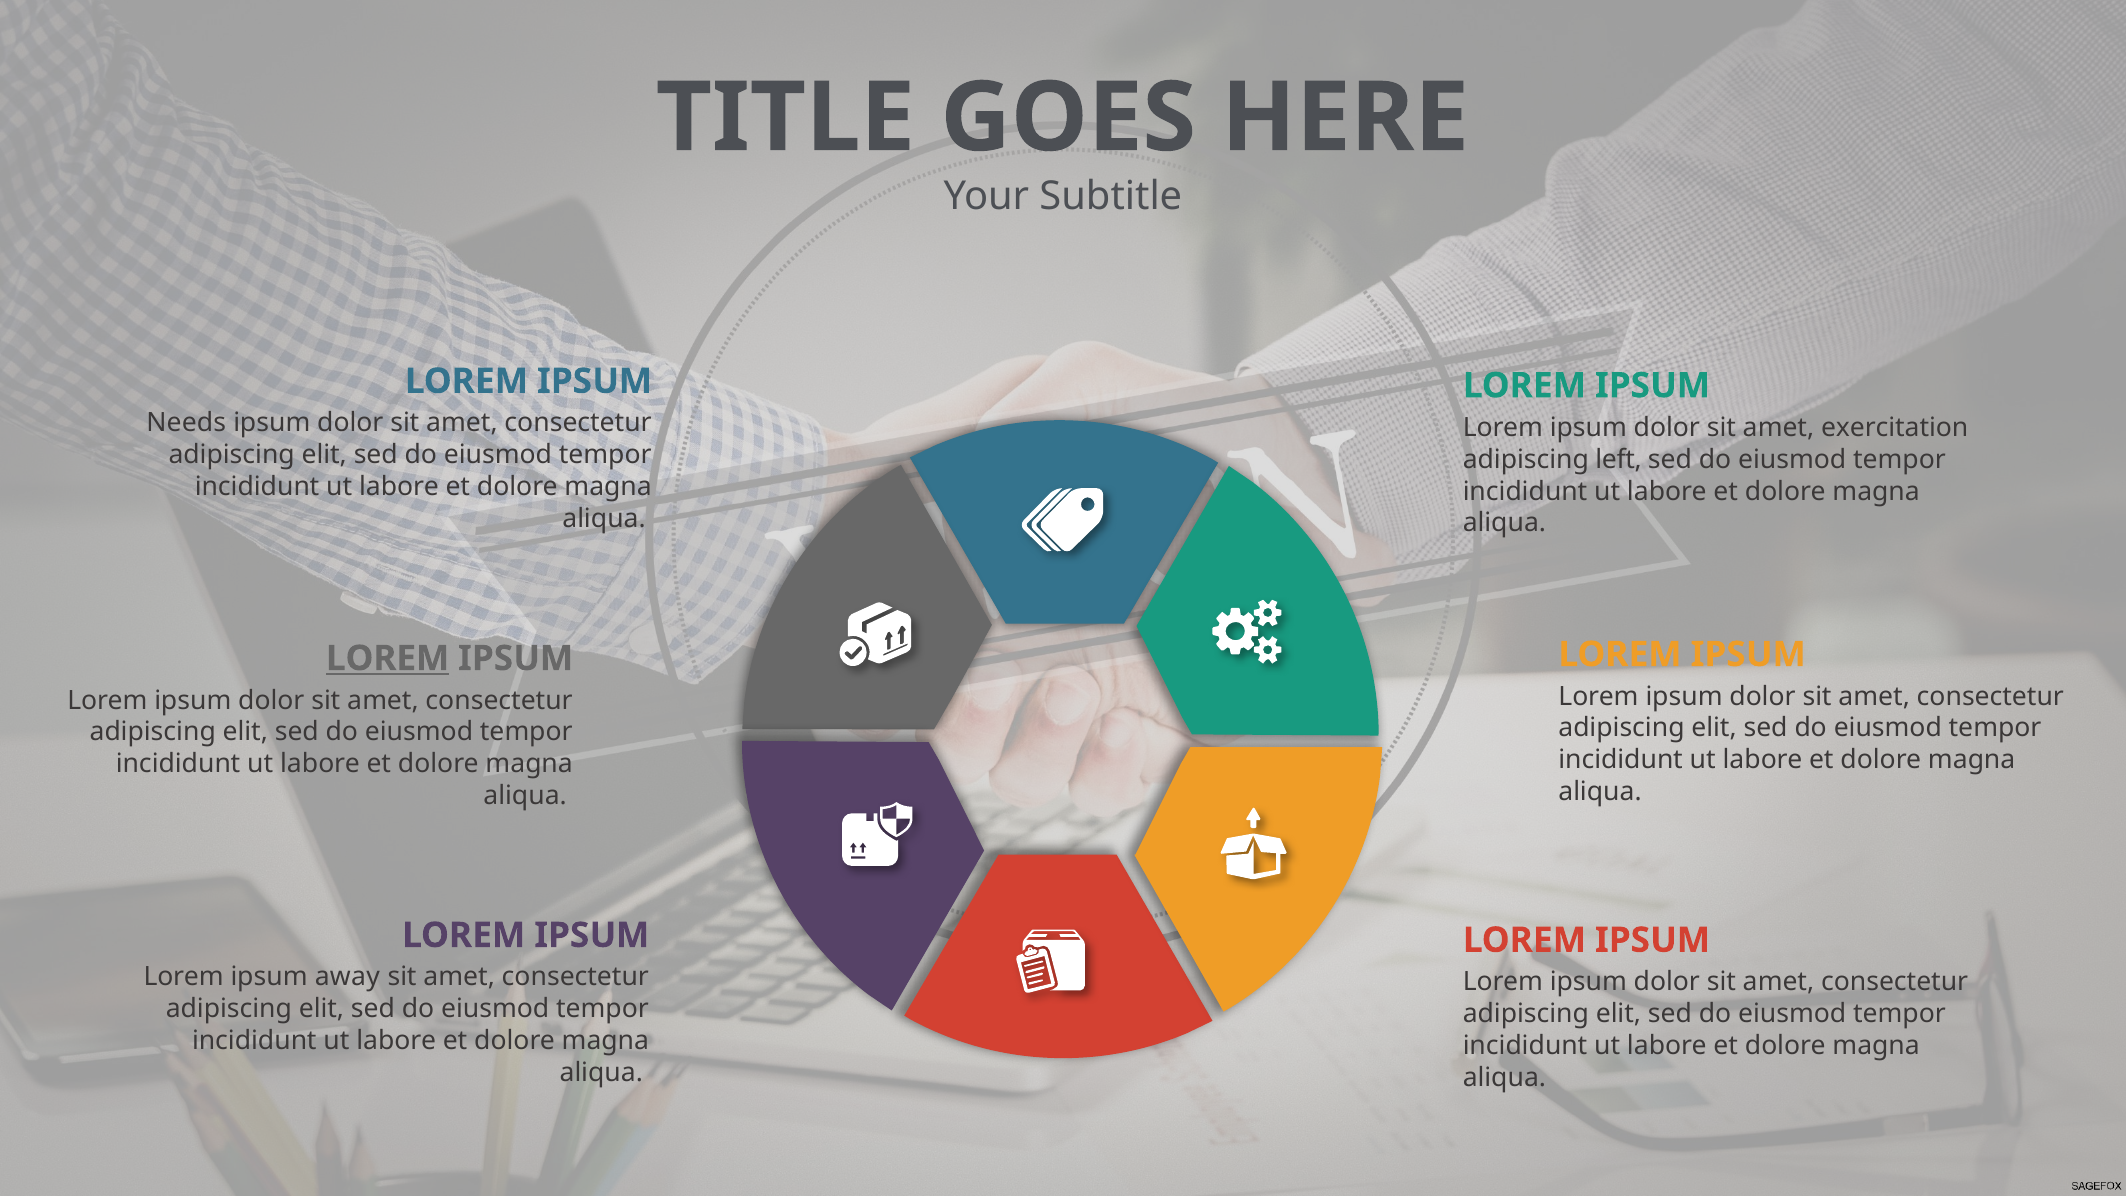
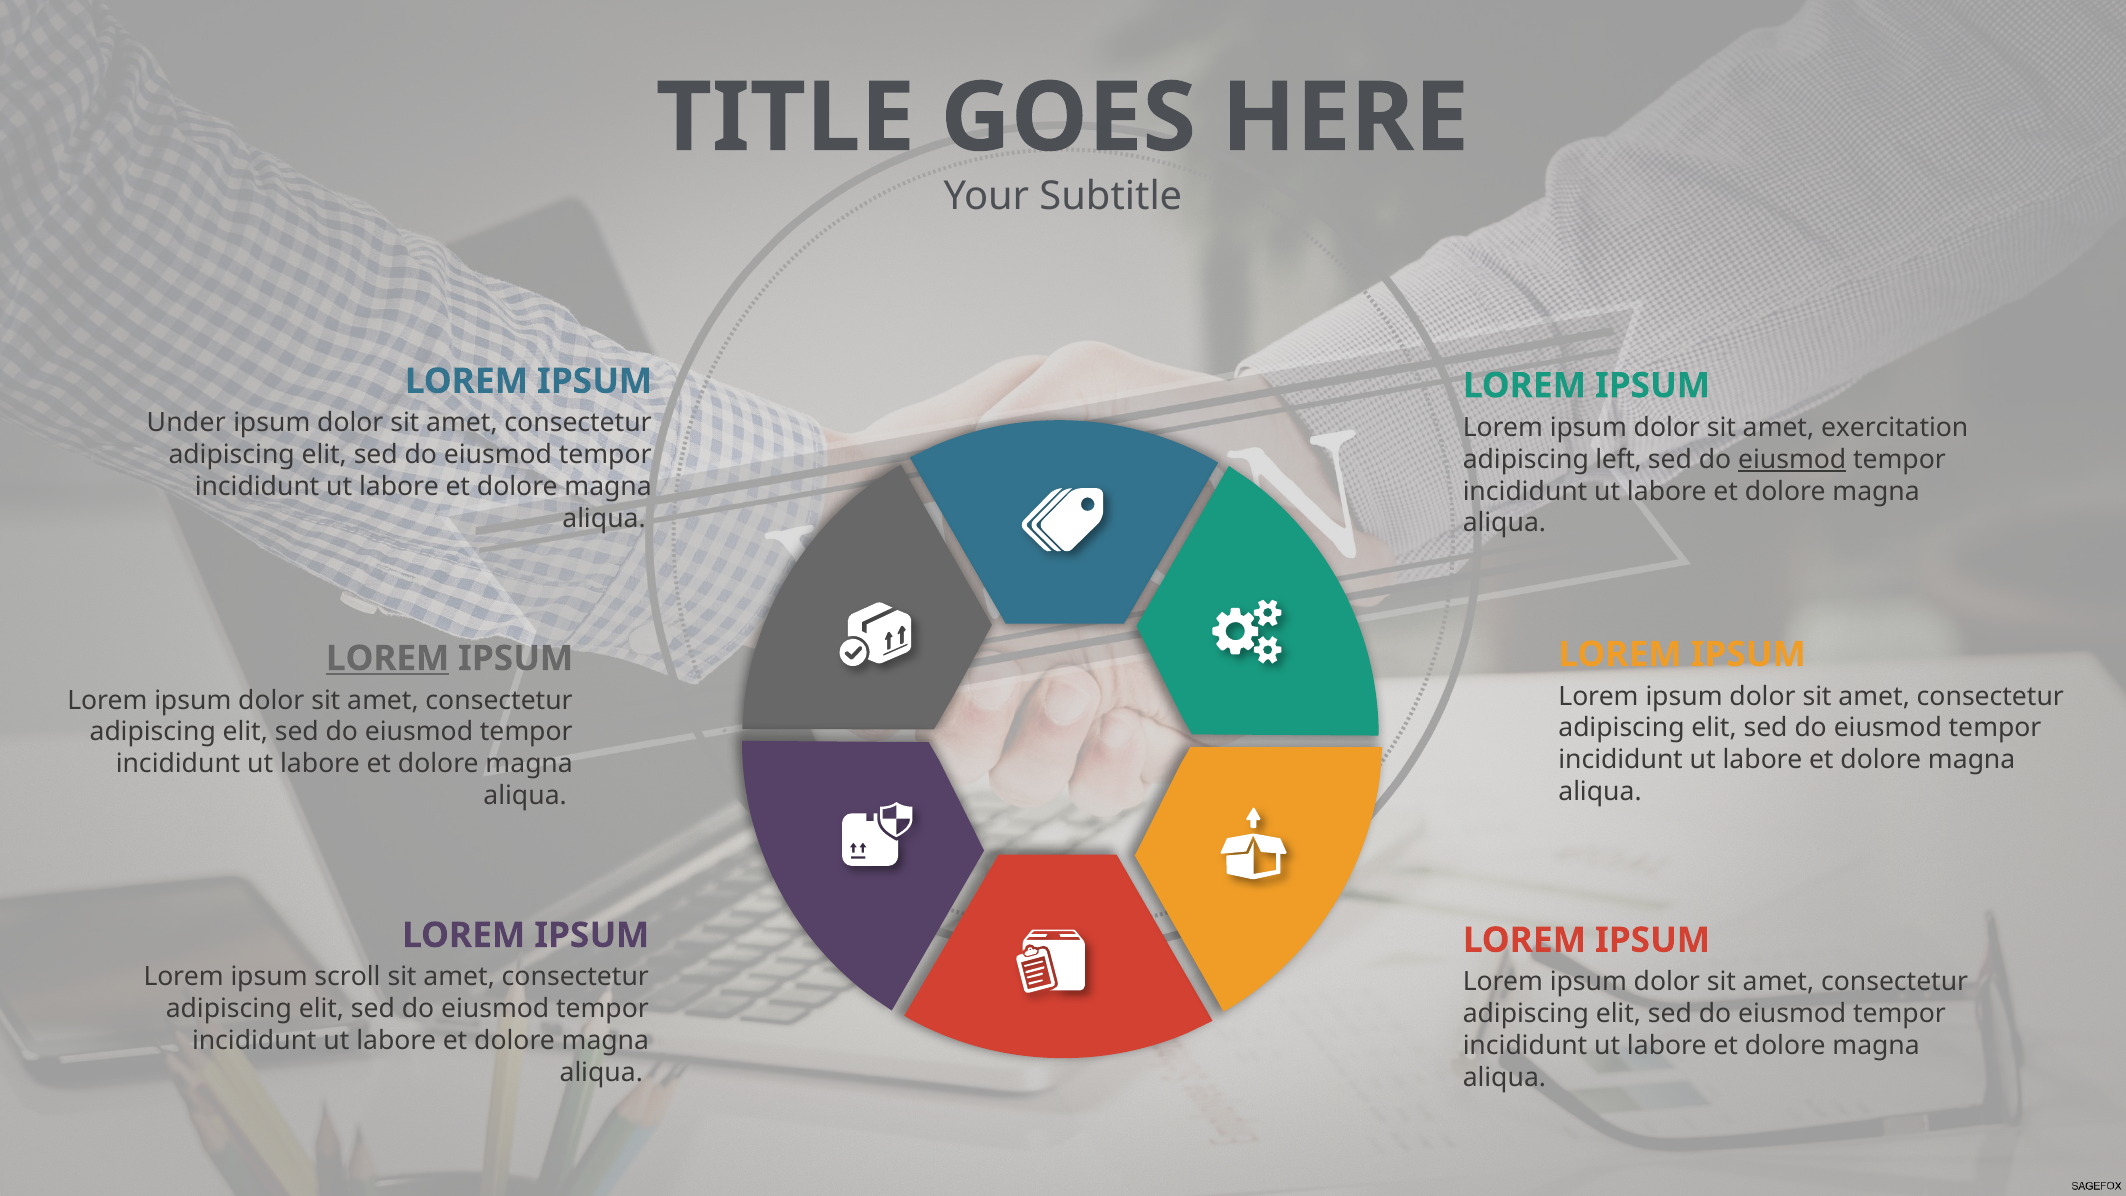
Needs: Needs -> Under (186, 423)
eiusmod underline: none -> present (1792, 459)
away: away -> scroll (347, 977)
